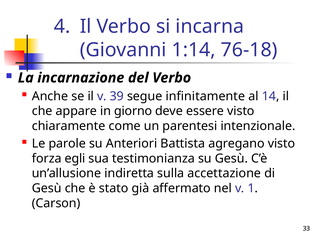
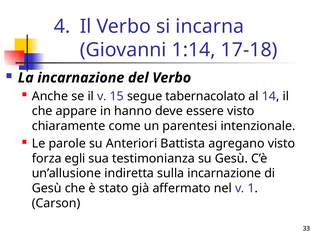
76-18: 76-18 -> 17-18 (249, 50)
39: 39 -> 15 (117, 96)
infinitamente: infinitamente -> tabernacolato (205, 96)
giorno: giorno -> hanno (133, 111)
sulla accettazione: accettazione -> incarnazione (224, 173)
